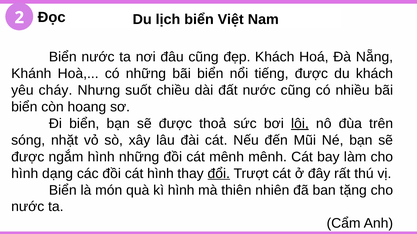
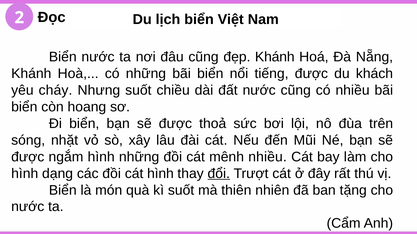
đẹp Khách: Khách -> Khánh (275, 57)
lội underline: present -> none (300, 124)
mênh mênh: mênh -> nhiều (268, 157)
kì hình: hình -> suốt (181, 191)
